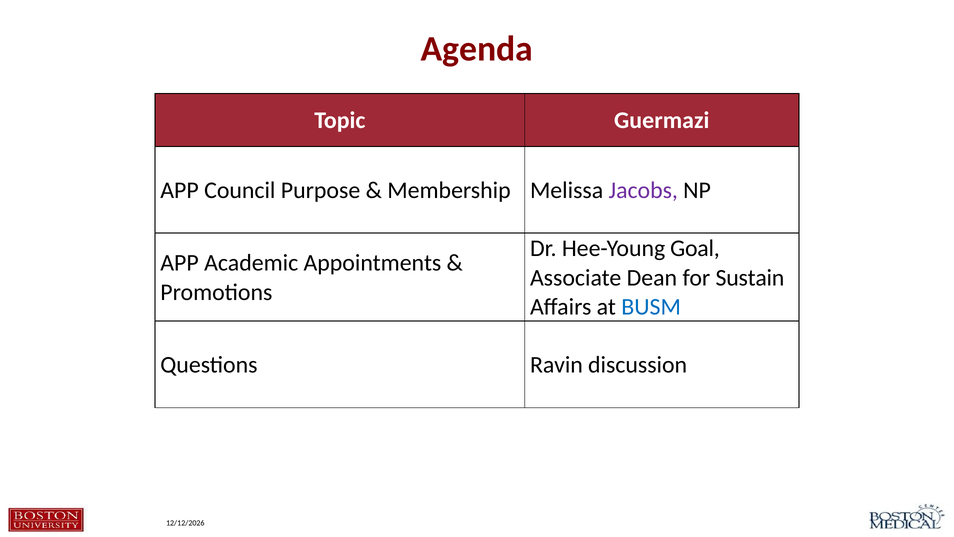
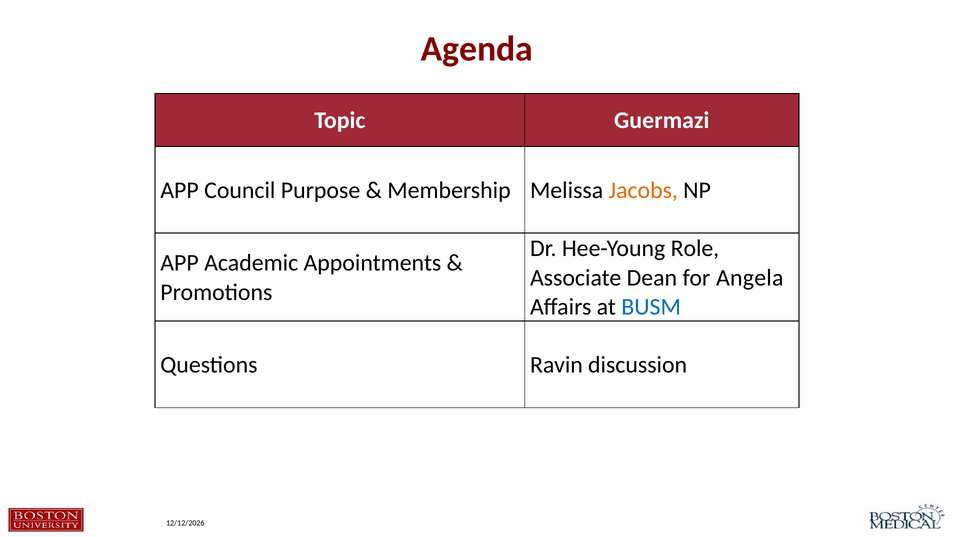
Jacobs colour: purple -> orange (643, 190)
Goal: Goal -> Role (695, 248)
Sustain: Sustain -> Angela (750, 277)
